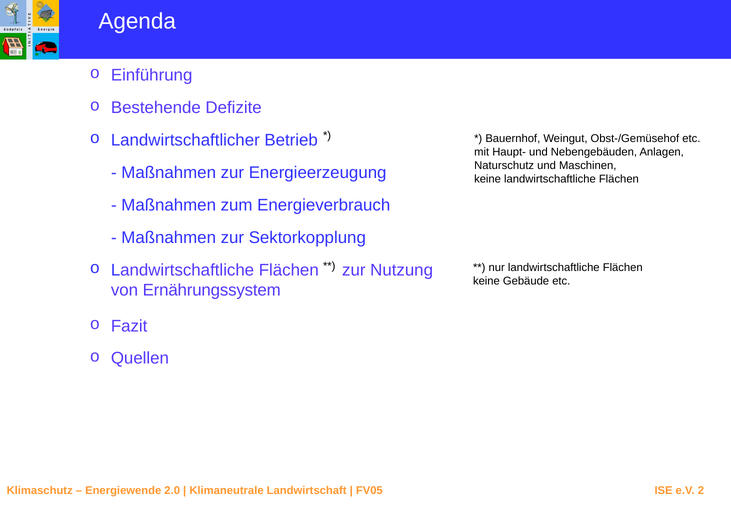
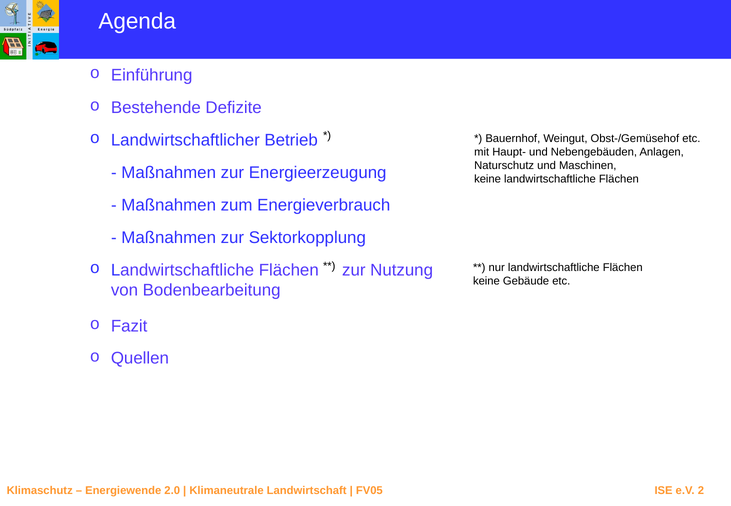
Ernährungssystem: Ernährungssystem -> Bodenbearbeitung (212, 290)
